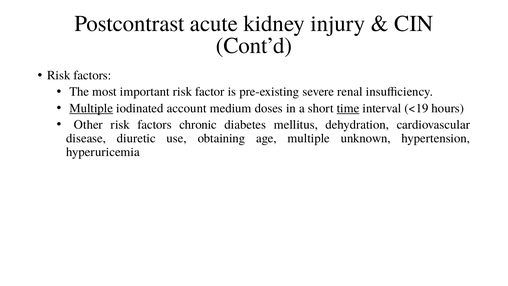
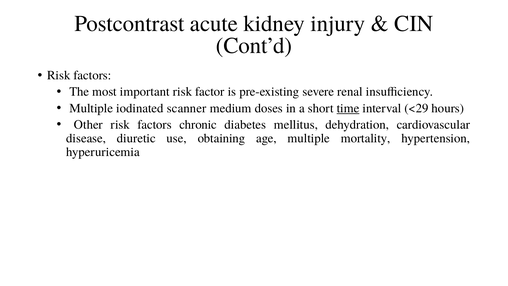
Multiple underline: present -> none (91, 108)
account: account -> scanner (187, 108)
<19: <19 -> <29 (416, 108)
unknown: unknown -> mortality (366, 138)
